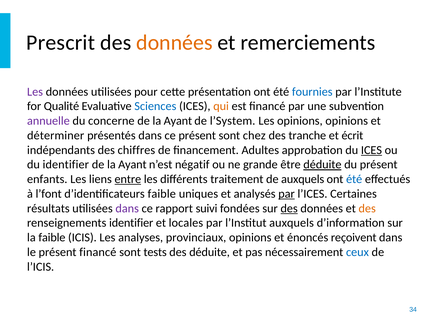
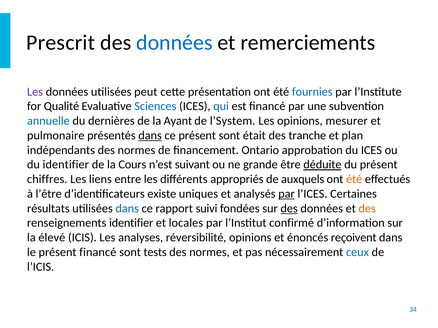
données colour: orange -> blue (174, 43)
pour: pour -> peut (146, 92)
qui colour: orange -> blue (221, 106)
annuelle colour: purple -> blue (48, 121)
concerne: concerne -> dernières (111, 121)
opinions opinions: opinions -> mesurer (347, 121)
déterminer: déterminer -> pulmonaire (56, 136)
dans underline: none -> present (150, 136)
chez: chez -> était (254, 136)
écrit: écrit -> plan (352, 136)
indépendants des chiffres: chiffres -> normes (136, 150)
Adultes: Adultes -> Ontario (260, 150)
ICES underline: present -> none (371, 150)
Ayant: Ayant -> Cours (132, 165)
négatif: négatif -> suivant (192, 165)
enfants: enfants -> chiffres (47, 179)
entre underline: present -> none (128, 179)
traitement: traitement -> appropriés (237, 179)
été colour: blue -> orange (354, 179)
l’font: l’font -> l’être (49, 194)
d’identificateurs faible: faible -> existe (162, 194)
dans colour: purple -> blue (127, 209)
l’Institut auxquels: auxquels -> confirmé (292, 223)
la faible: faible -> élevé (52, 238)
provinciaux: provinciaux -> réversibilité (196, 238)
déduite: déduite -> normes (210, 252)
